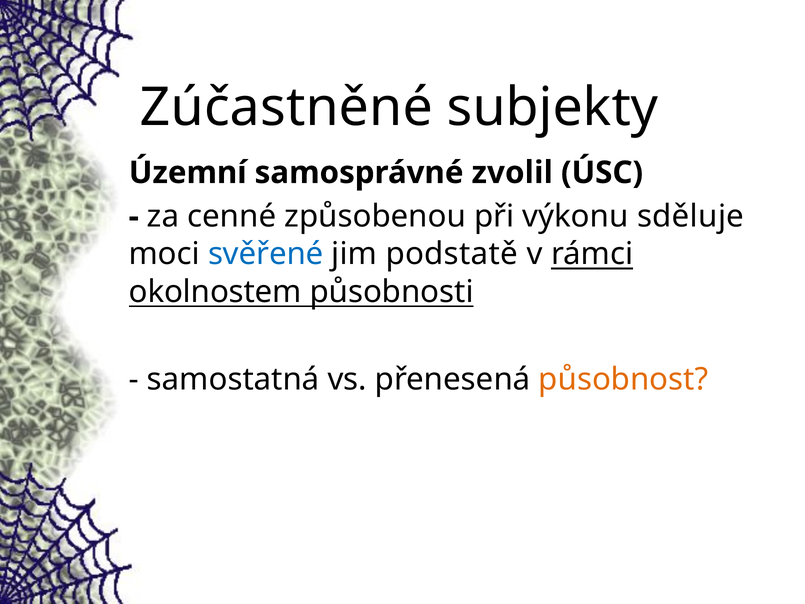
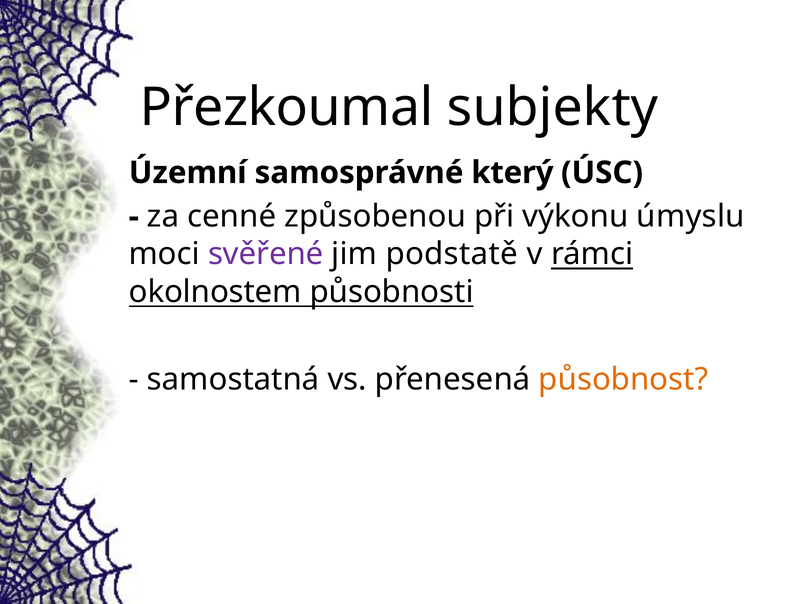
Zúčastněné: Zúčastněné -> Přezkoumal (287, 108)
zvolil: zvolil -> který (512, 173)
sděluje: sděluje -> úmyslu (691, 216)
svěřené colour: blue -> purple (266, 254)
